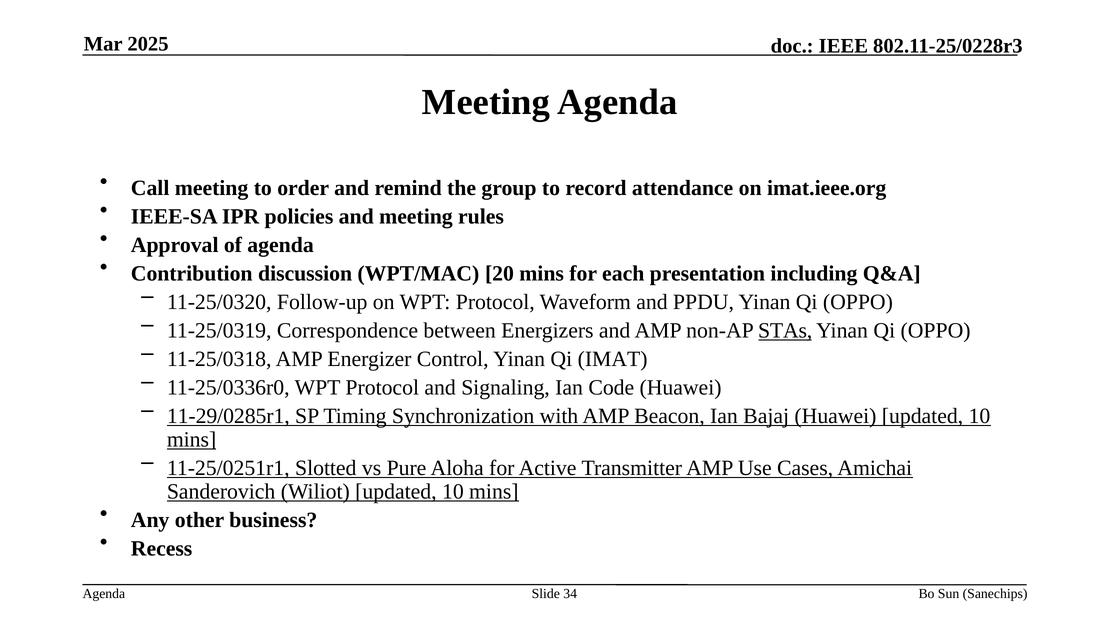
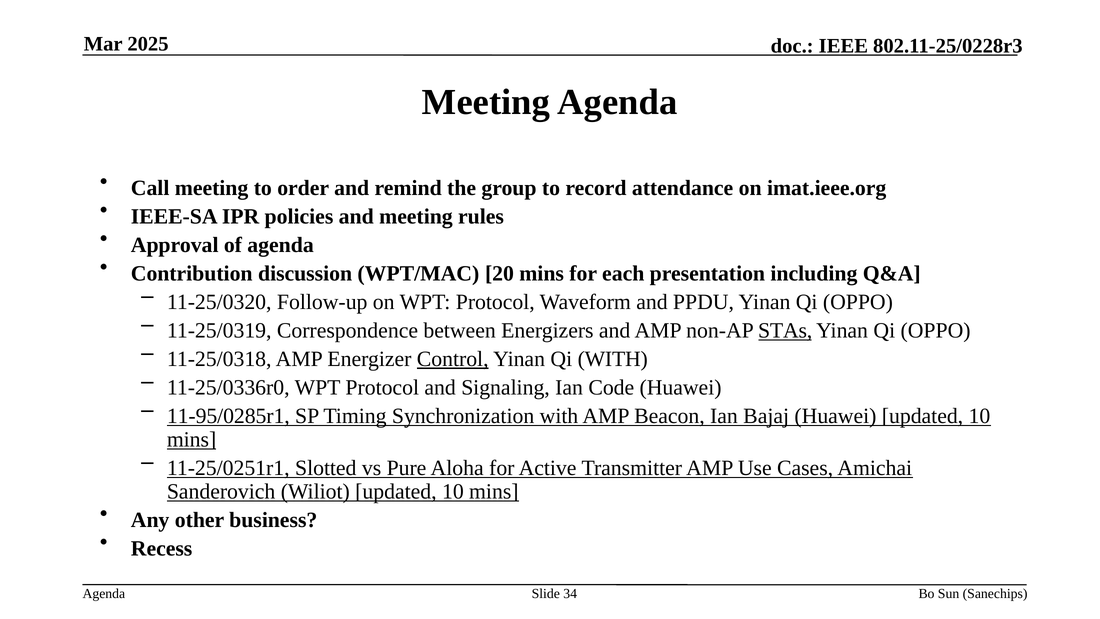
Control underline: none -> present (453, 359)
Qi IMAT: IMAT -> WITH (613, 359)
11-29/0285r1: 11-29/0285r1 -> 11-95/0285r1 (228, 416)
